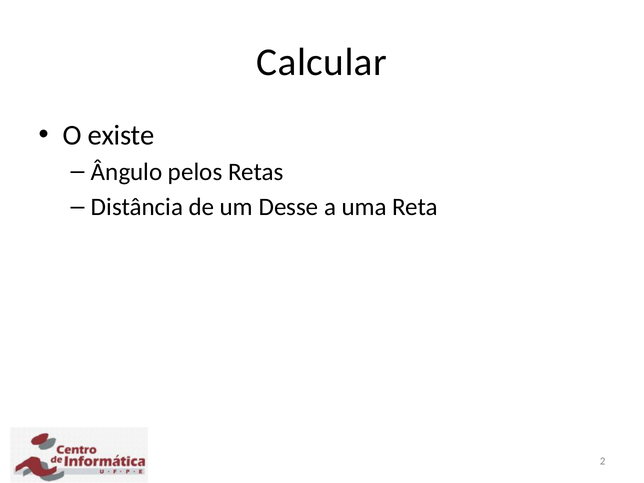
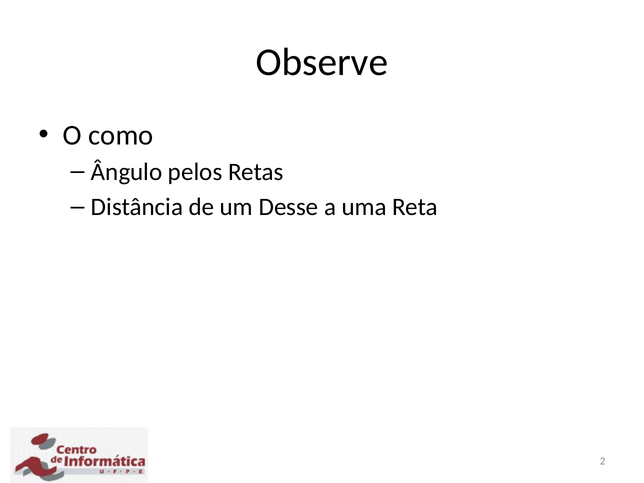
Calcular: Calcular -> Observe (322, 62)
existe: existe -> como (121, 135)
